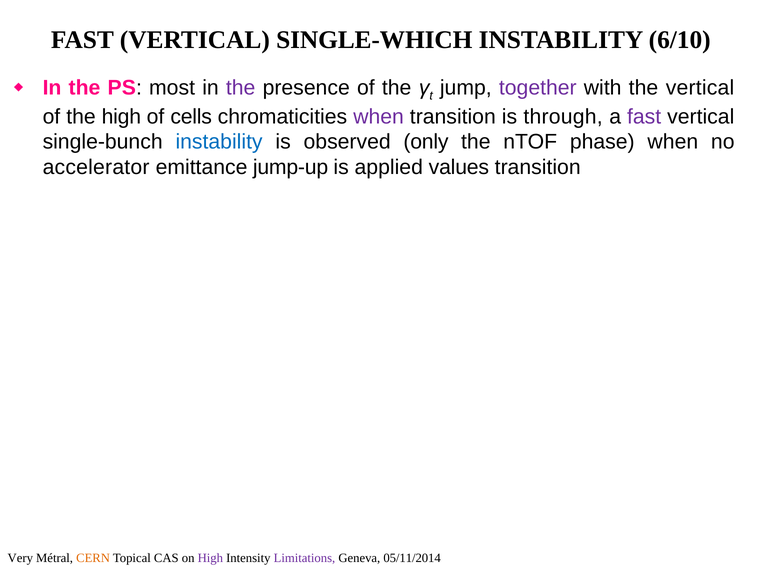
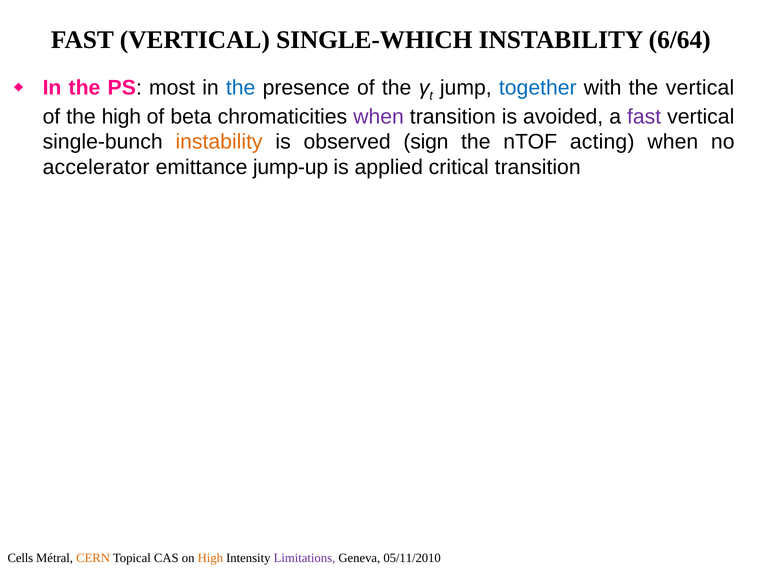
6/10: 6/10 -> 6/64 (680, 40)
the colour: purple -> blue (241, 88)
together colour: purple -> blue (538, 88)
cells: cells -> beta (191, 117)
through: through -> avoided (563, 117)
instability colour: blue -> orange (219, 142)
only: only -> sign (426, 142)
phase: phase -> acting (602, 142)
values: values -> critical (459, 167)
Very: Very -> Cells (20, 558)
High colour: purple -> orange (210, 558)
05/11/2014: 05/11/2014 -> 05/11/2010 (412, 558)
